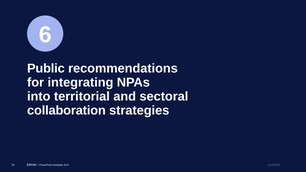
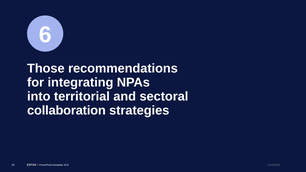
Public: Public -> Those (46, 69)
